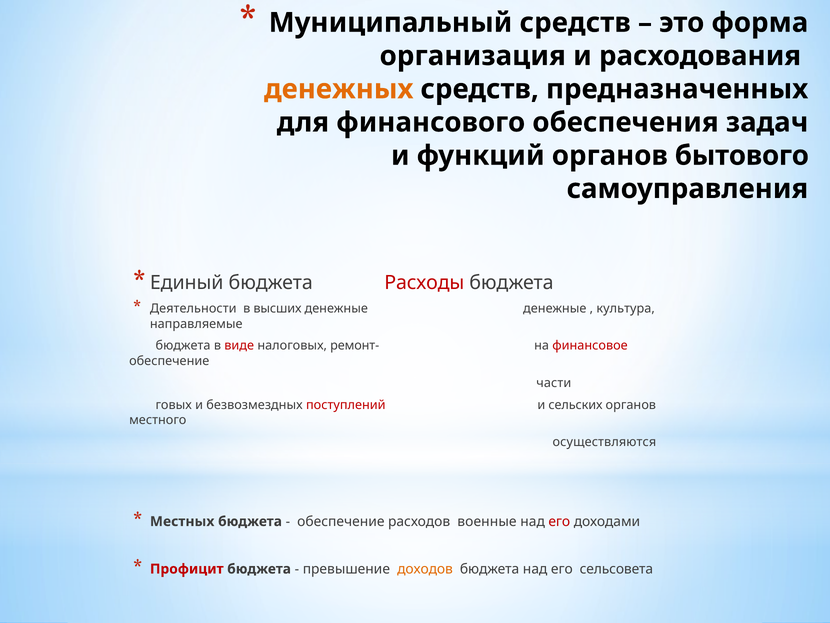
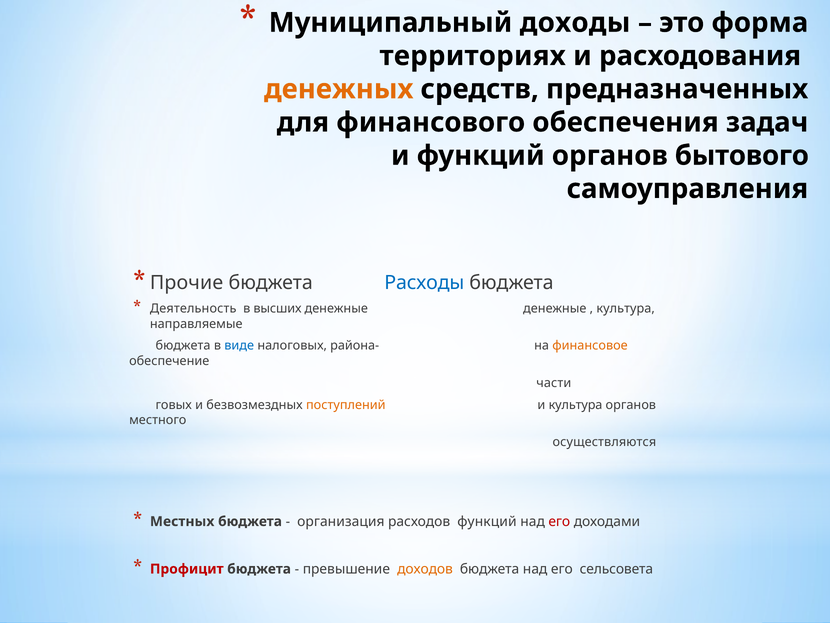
Муниципальный средств: средств -> доходы (575, 23)
организация: организация -> территориях (473, 56)
Единый: Единый -> Прочие (187, 283)
Расходы colour: red -> blue (424, 283)
Деятельности: Деятельности -> Деятельность (193, 308)
виде colour: red -> blue (239, 346)
ремонт-: ремонт- -> района- (355, 346)
финансовое colour: red -> orange (590, 346)
поступлений colour: red -> orange (346, 405)
и сельских: сельских -> культура (576, 405)
обеспечение: обеспечение -> организация (341, 521)
расходов военные: военные -> функций (487, 521)
